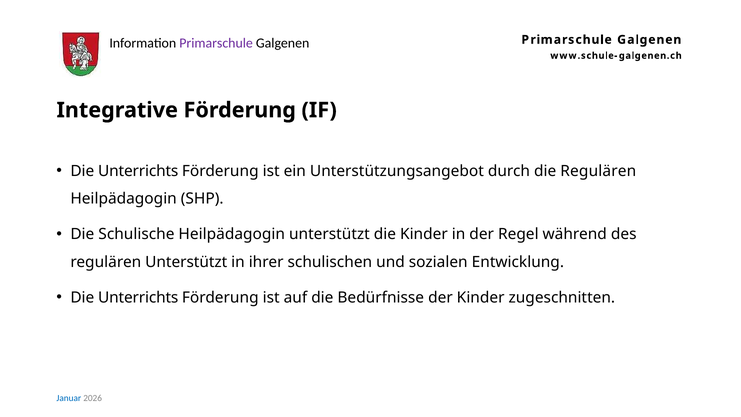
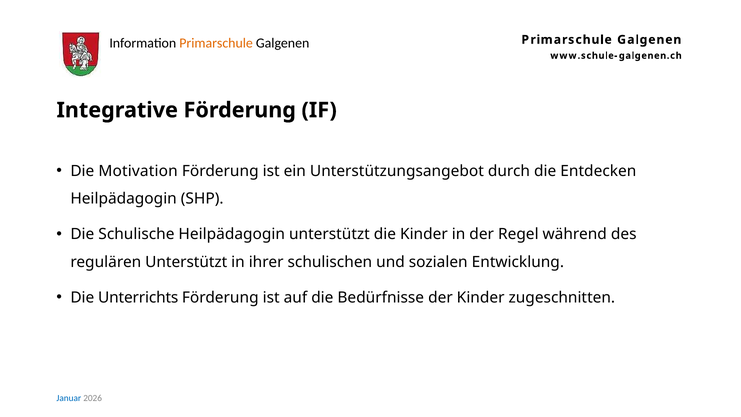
Primarschule colour: purple -> orange (216, 43)
Unterrichts: Unterrichts -> Motivation (138, 171)
die Regulären: Regulären -> Entdecken (598, 171)
